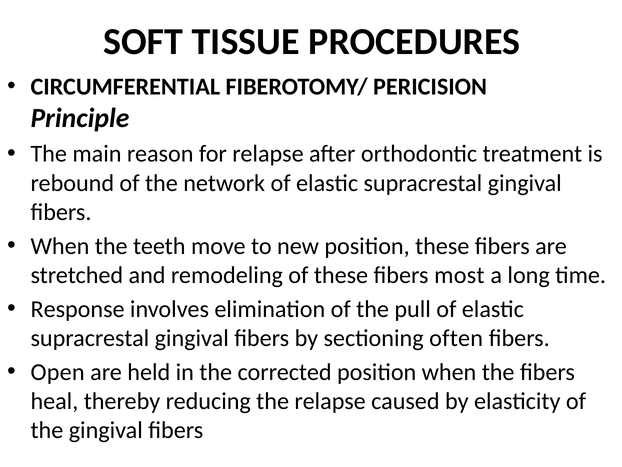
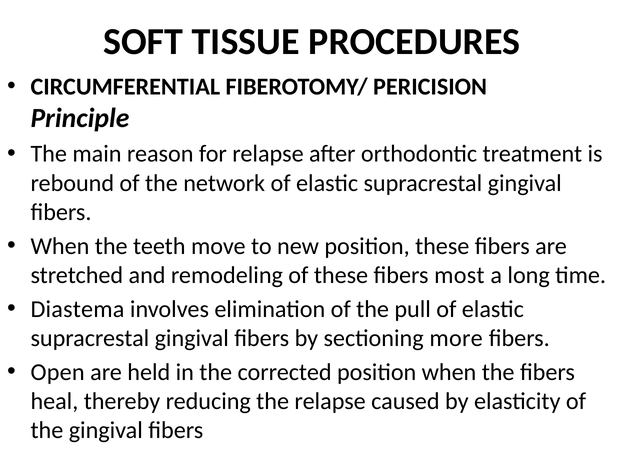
Response: Response -> Diastema (77, 309)
often: often -> more (456, 338)
